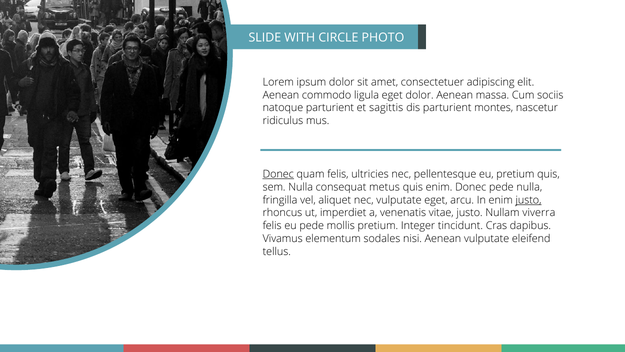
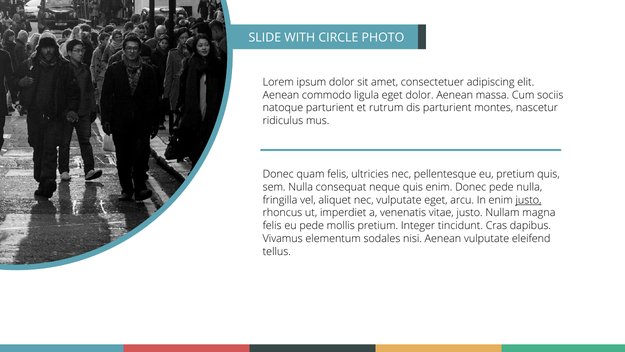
sagittis: sagittis -> rutrum (386, 108)
Donec underline: present -> none (278, 174)
metus: metus -> neque (385, 187)
viverra: viverra -> magna (539, 213)
